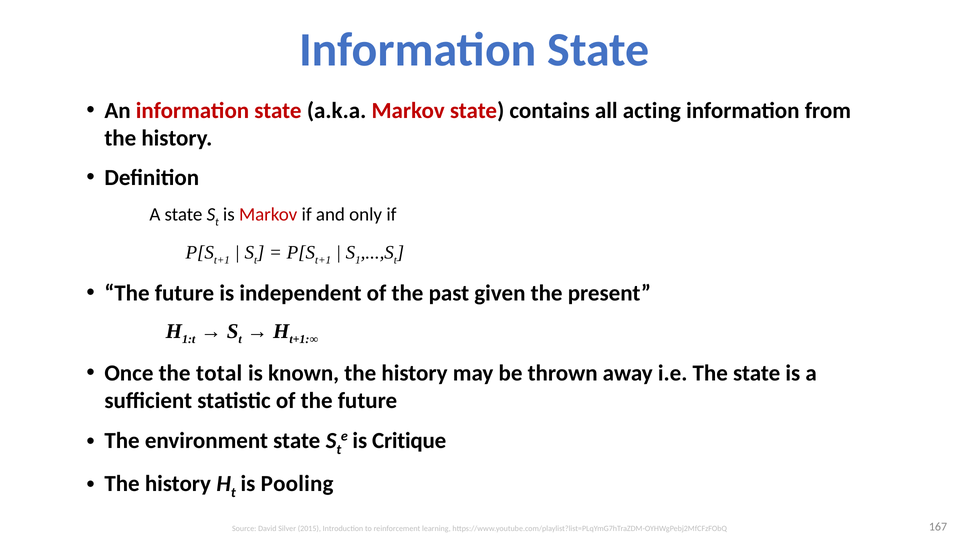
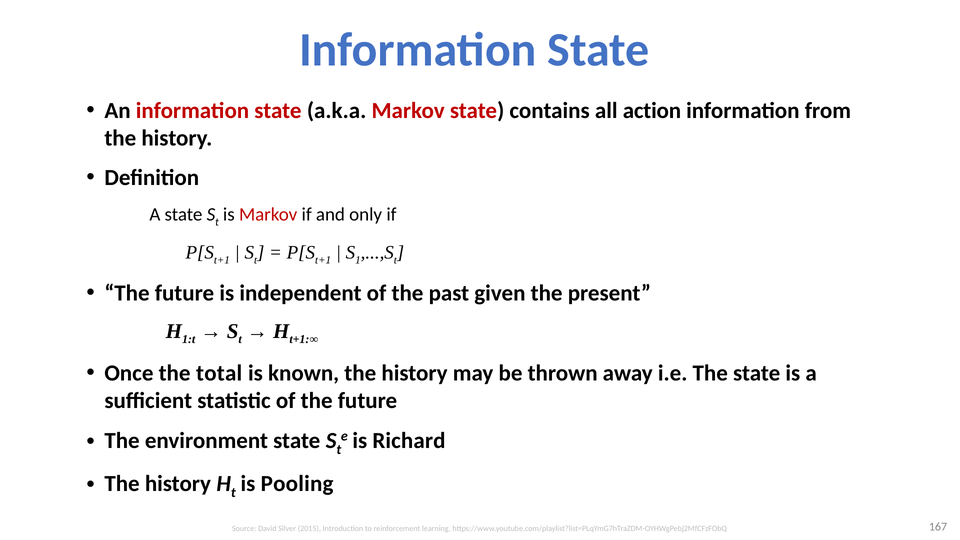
acting: acting -> action (652, 111)
Critique: Critique -> Richard (409, 440)
